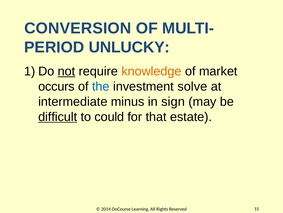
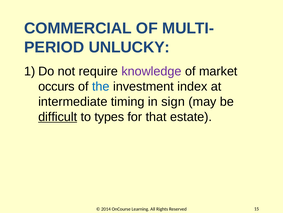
CONVERSION: CONVERSION -> COMMERCIAL (78, 28)
not underline: present -> none (67, 71)
knowledge colour: orange -> purple (151, 71)
solve: solve -> index (192, 86)
minus: minus -> timing (128, 101)
could: could -> types (109, 116)
